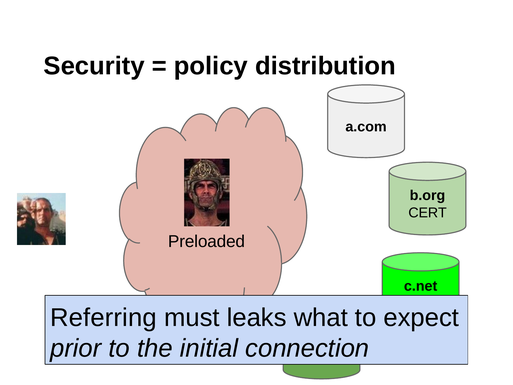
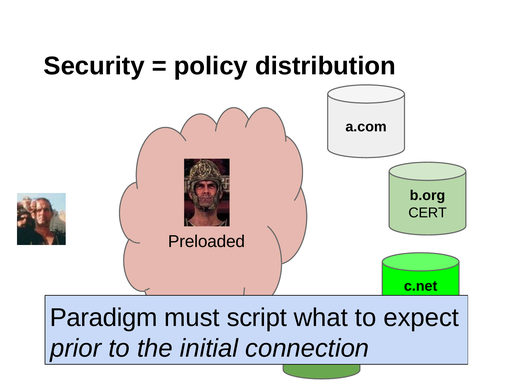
Referring: Referring -> Paradigm (104, 317)
leaks: leaks -> script (257, 317)
